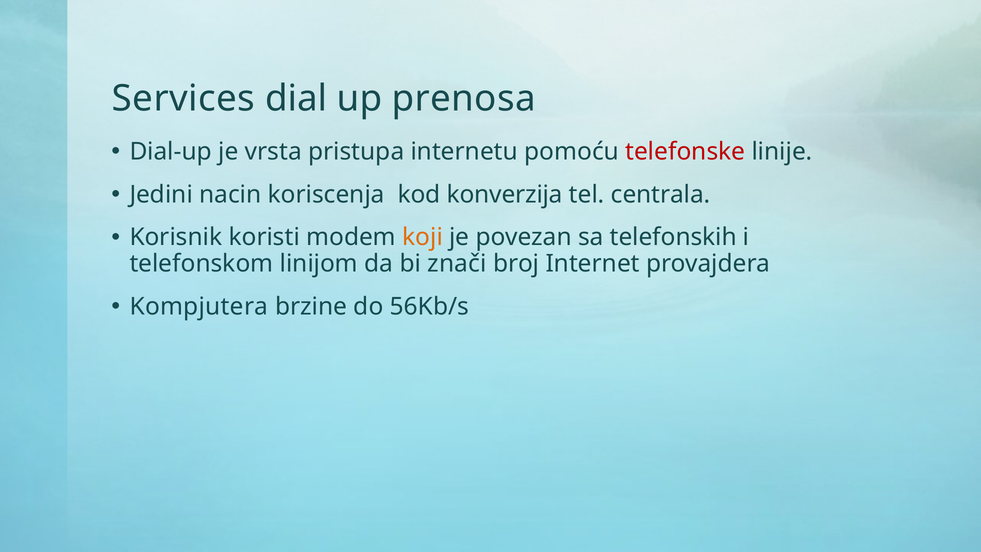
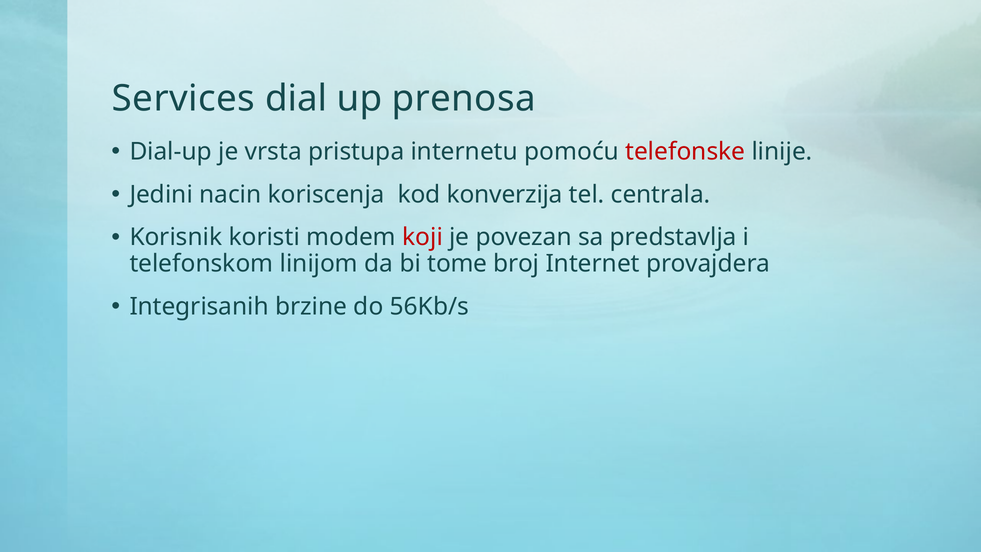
koji colour: orange -> red (423, 237)
telefonskih: telefonskih -> predstavlja (673, 237)
znači: znači -> tome (457, 264)
Kompjutera: Kompjutera -> Integrisanih (199, 307)
